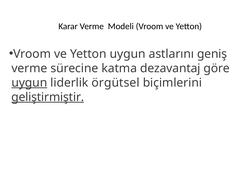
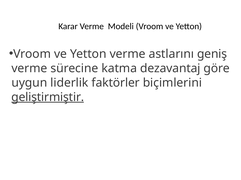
Yetton uygun: uygun -> verme (128, 54)
uygun underline: present -> none (29, 83)
örgütsel: örgütsel -> faktörler (116, 83)
